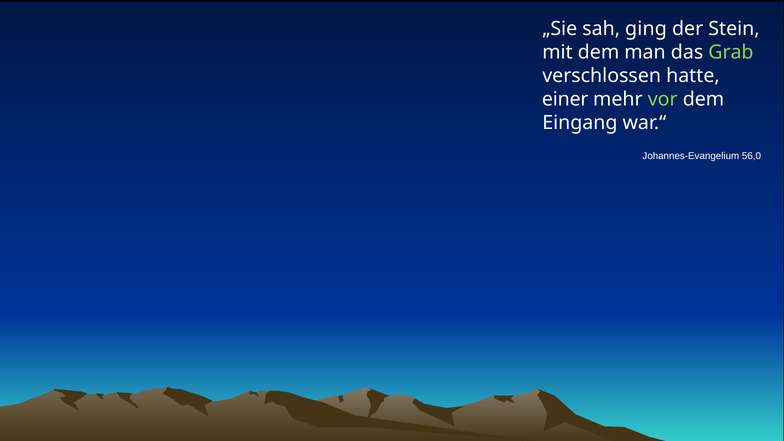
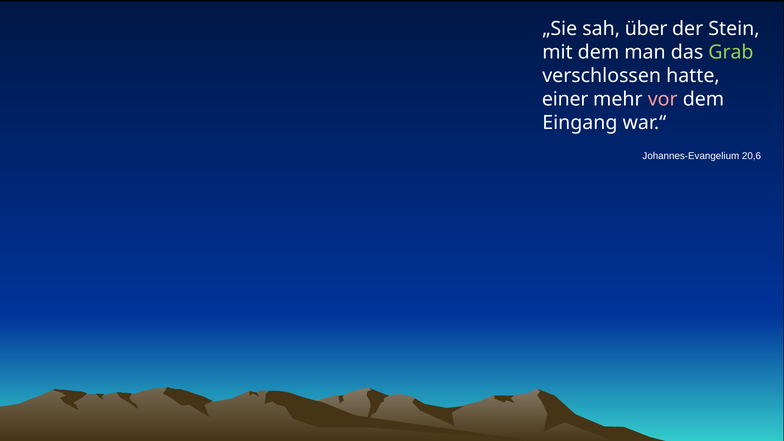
ging: ging -> über (646, 29)
vor colour: light green -> pink (663, 99)
56,0: 56,0 -> 20,6 (751, 156)
